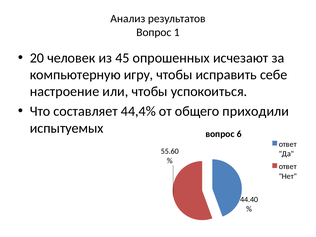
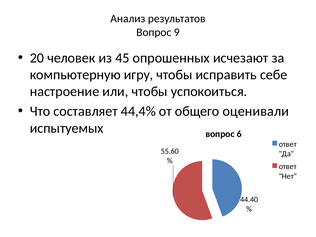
1: 1 -> 9 (177, 32)
приходили: приходили -> оценивали (256, 111)
